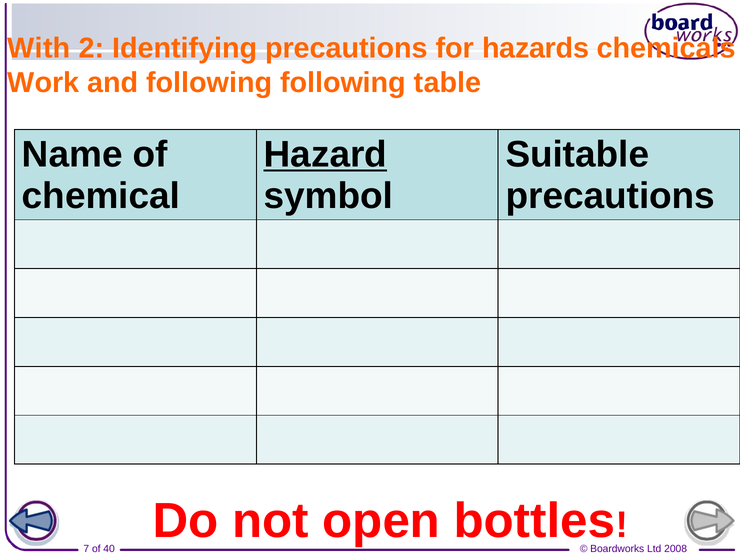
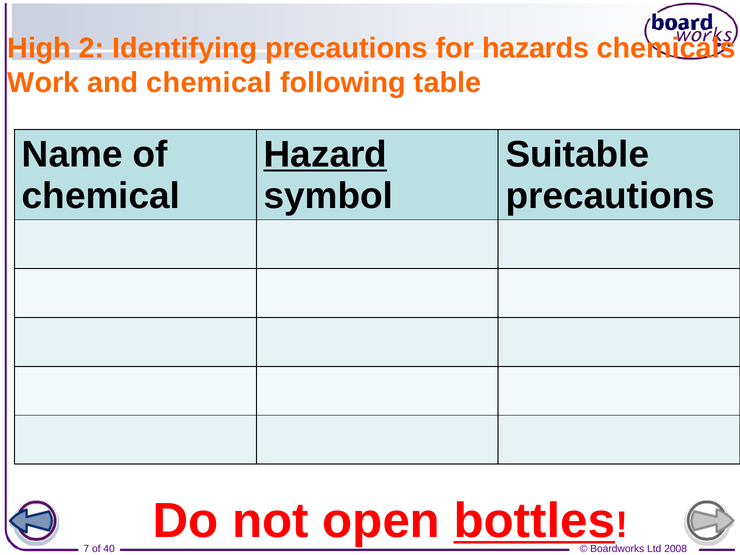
With: With -> High (39, 48)
and following: following -> chemical (209, 83)
bottles underline: none -> present (534, 521)
